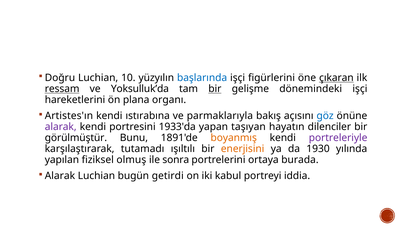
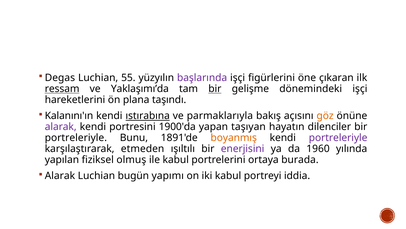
Doğru: Doğru -> Degas (60, 78)
10: 10 -> 55 (128, 78)
başlarında colour: blue -> purple (202, 78)
çıkaran underline: present -> none (336, 78)
Yoksulluk’da: Yoksulluk’da -> Yaklaşımı’da (140, 89)
organı: organı -> taşındı (169, 100)
Artistes'ın: Artistes'ın -> Kalanını'ın (69, 116)
ıstırabına underline: none -> present (148, 116)
göz colour: blue -> orange (325, 116)
1933'da: 1933'da -> 1900'da (177, 126)
görülmüştür: görülmüştür -> portreleriyle (76, 137)
tutamadı: tutamadı -> etmeden (143, 148)
enerjisini colour: orange -> purple (243, 148)
1930: 1930 -> 1960 (318, 148)
ile sonra: sonra -> kabul (176, 159)
getirdi: getirdi -> yapımı (168, 175)
